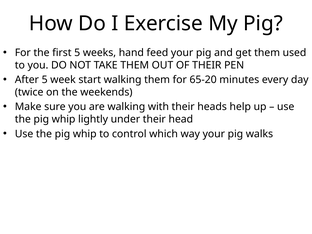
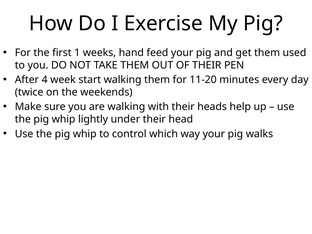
first 5: 5 -> 1 (77, 53)
After 5: 5 -> 4 (45, 80)
65-20: 65-20 -> 11-20 (203, 80)
